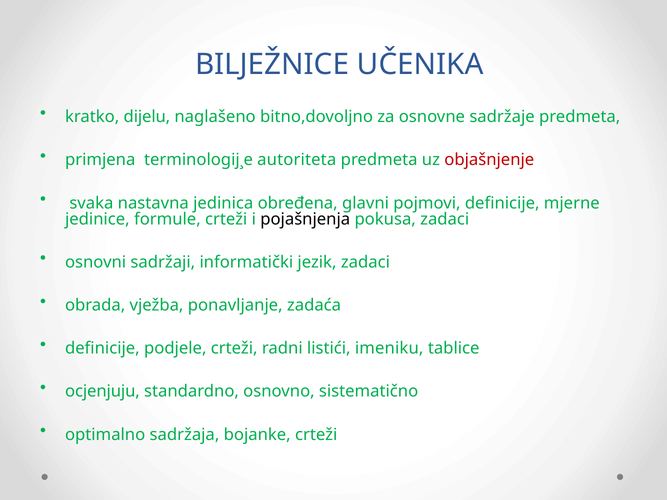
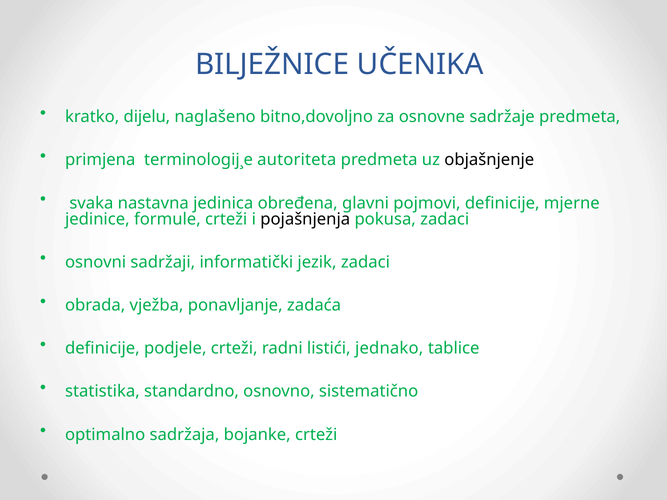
objašnjenje colour: red -> black (489, 160)
imeniku: imeniku -> jednako (389, 349)
ocjenjuju: ocjenjuju -> statistika (102, 392)
